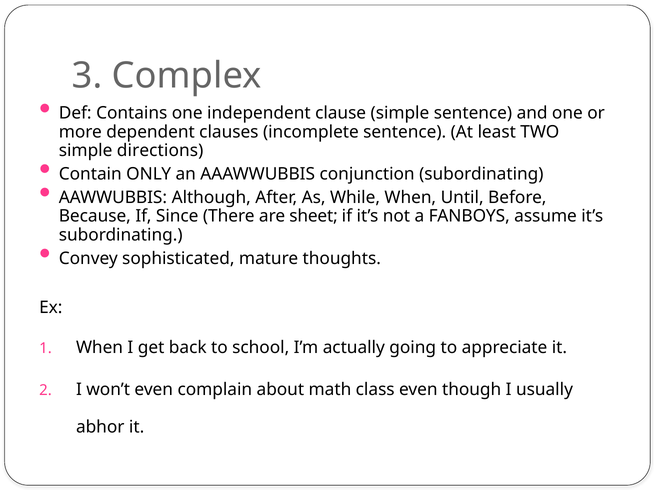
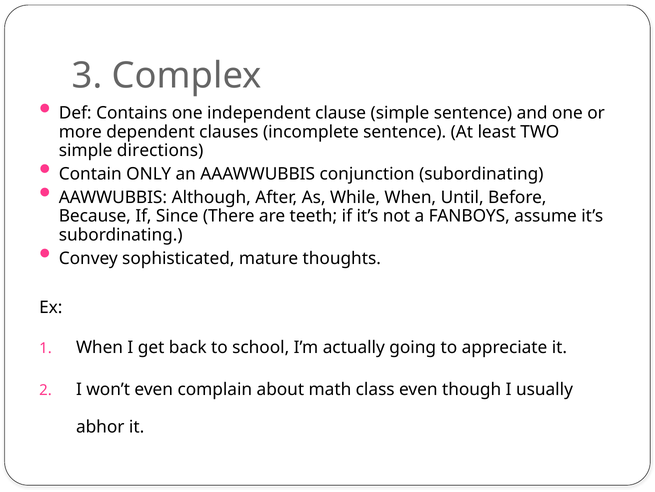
sheet: sheet -> teeth (313, 216)
